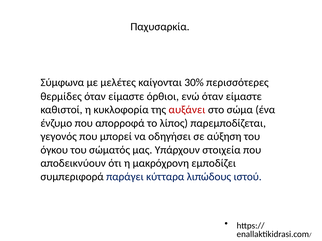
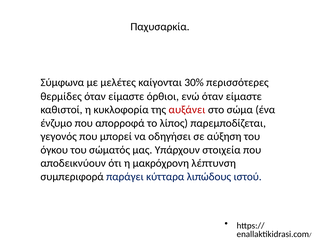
εμποδίζει: εμποδίζει -> λέπτυνση (214, 164)
